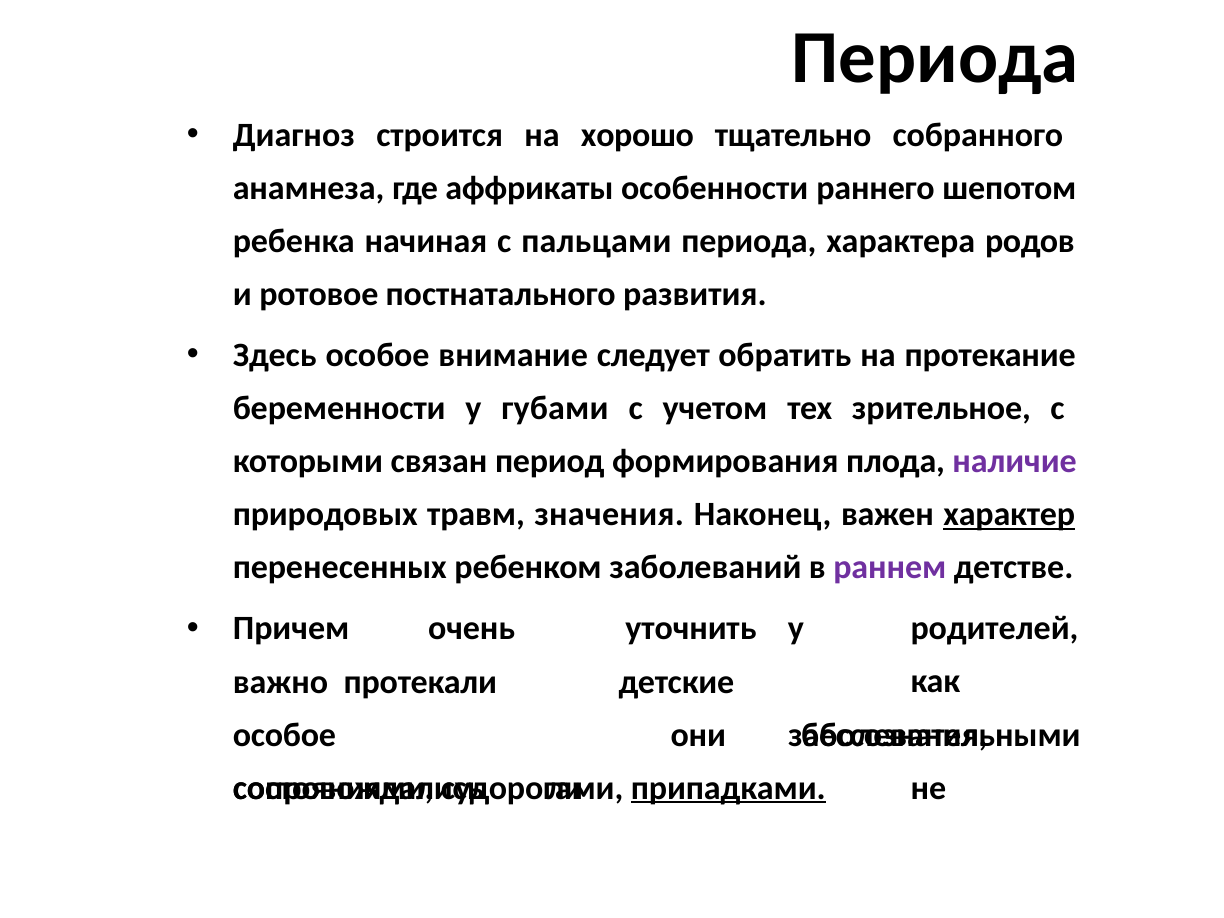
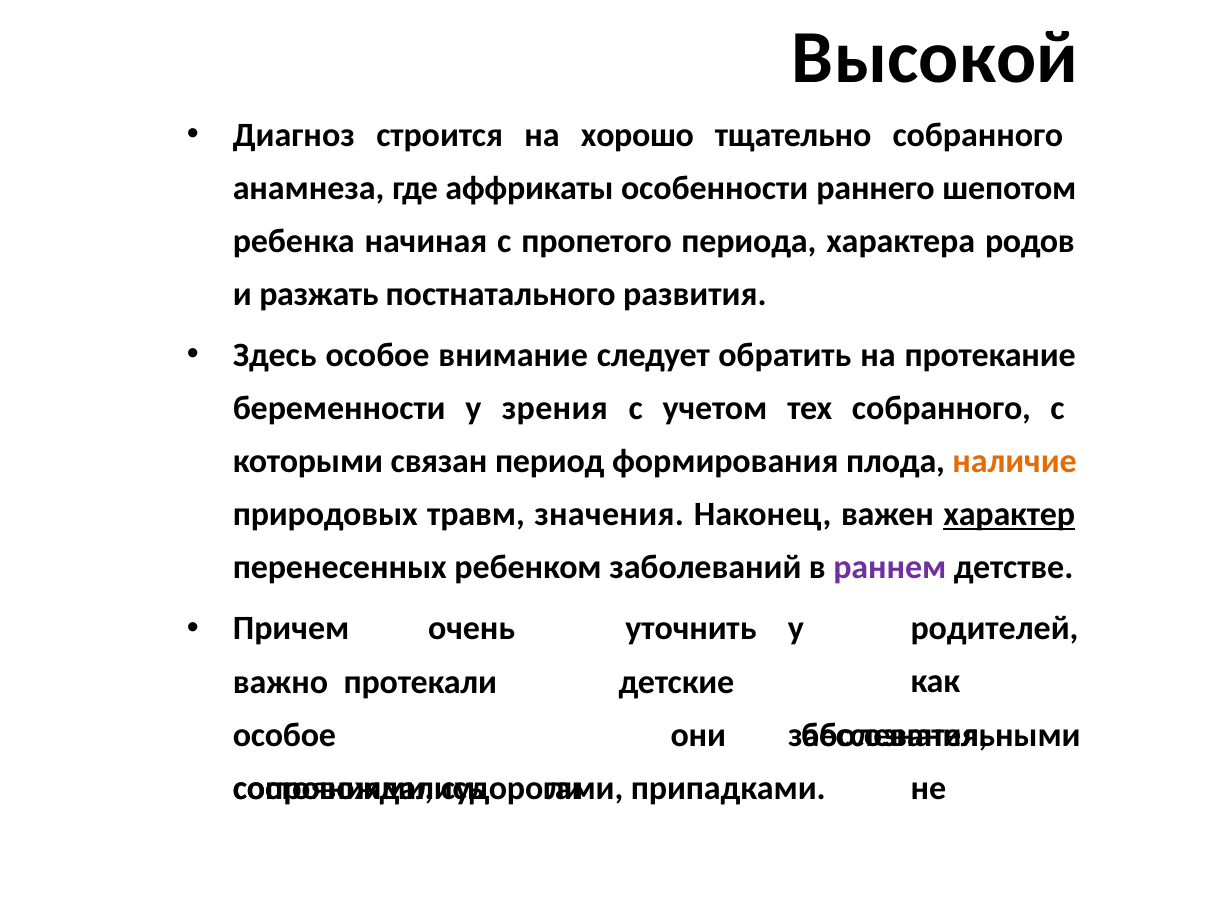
Периода: Периода -> Высокой (935, 58)
пальцами: пальцами -> пропетого (597, 241)
ротовое: ротовое -> разжать (319, 294)
губами: губами -> зрения (555, 408)
тех зрительное: зрительное -> собранного (941, 408)
наличие colour: purple -> orange (1015, 462)
припадками underline: present -> none (728, 788)
